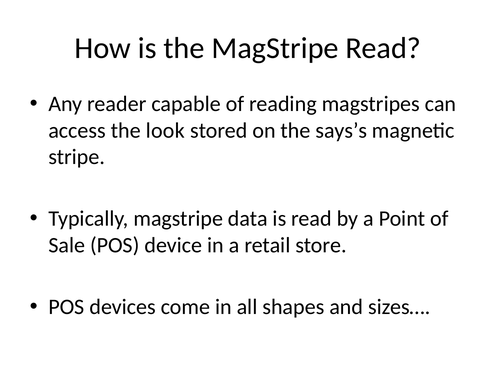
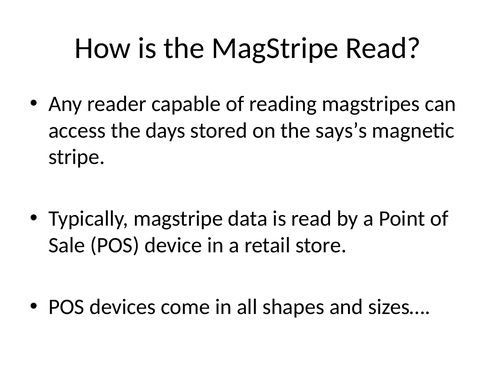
look: look -> days (166, 131)
